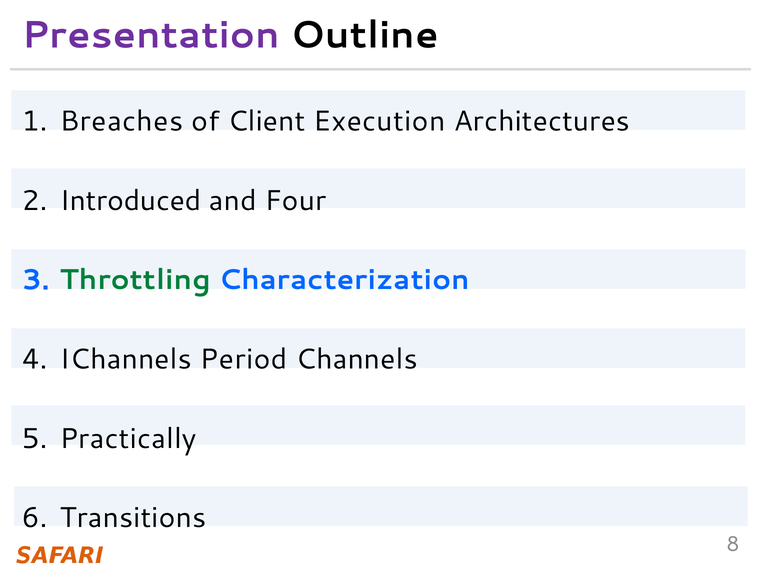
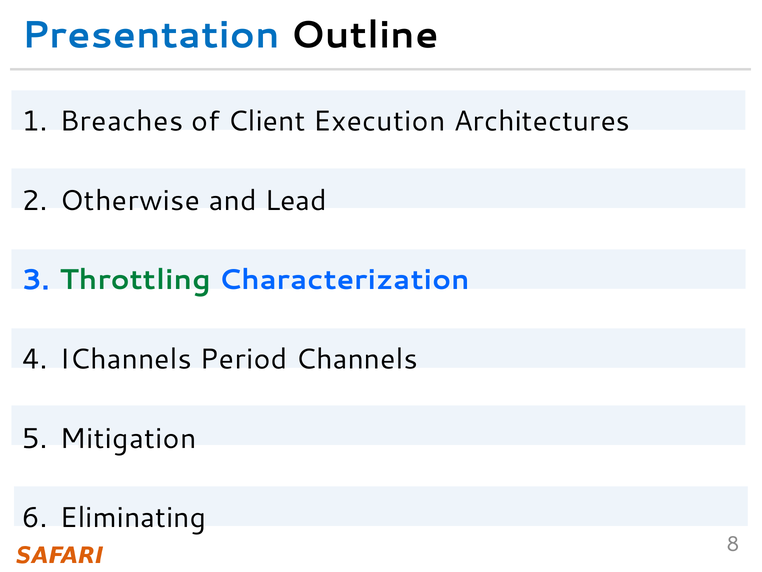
Presentation colour: purple -> blue (151, 35)
Introduced: Introduced -> Otherwise (130, 201)
Four: Four -> Lead (296, 201)
Practically: Practically -> Mitigation (128, 438)
Transitions: Transitions -> Eliminating (133, 517)
